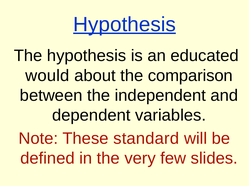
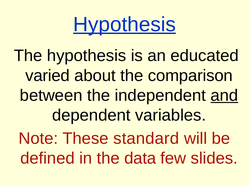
would: would -> varied (48, 76)
and underline: none -> present (224, 96)
very: very -> data (140, 159)
